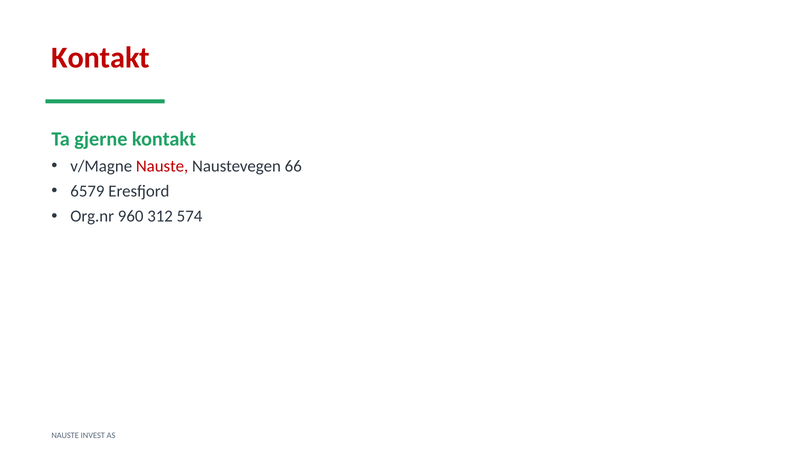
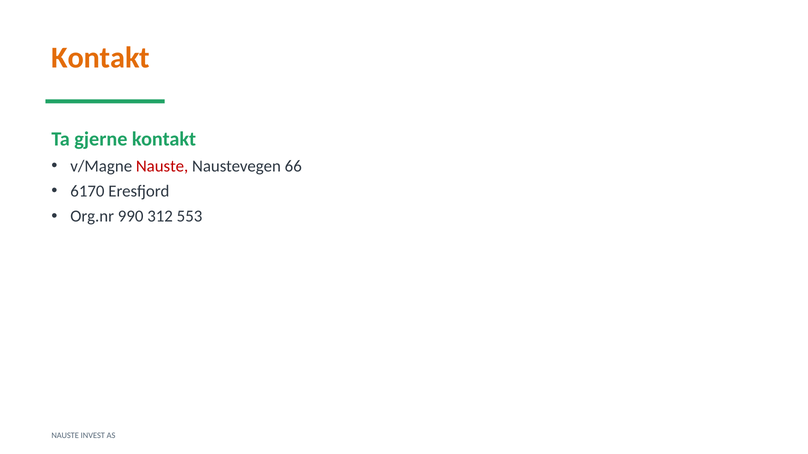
Kontakt colour: red -> orange (101, 58)
6579: 6579 -> 6170 (87, 191)
960: 960 -> 990 (131, 217)
574: 574 -> 553 (190, 217)
